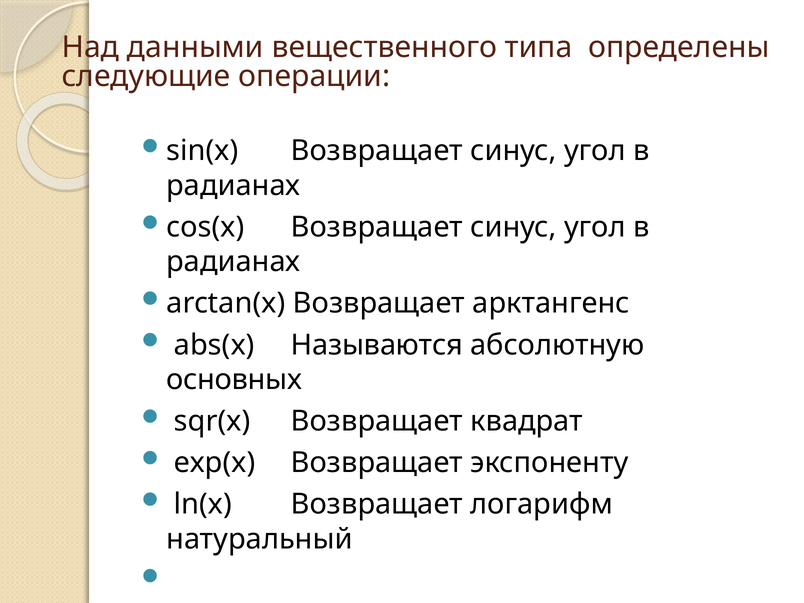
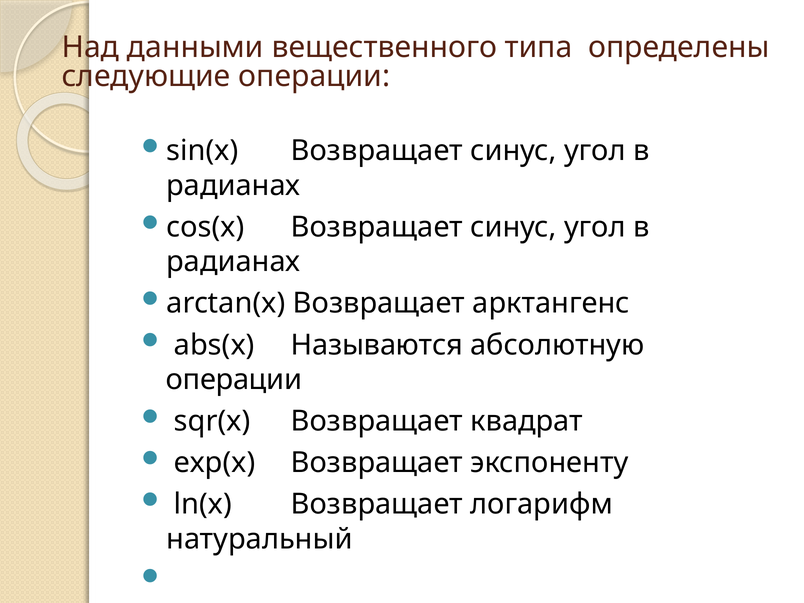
основных: основных -> операции (234, 380)
